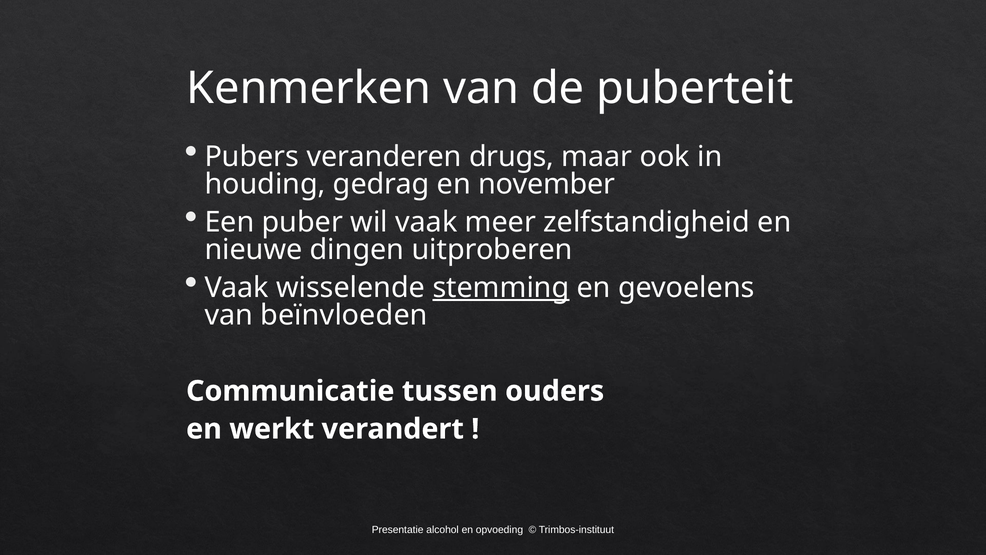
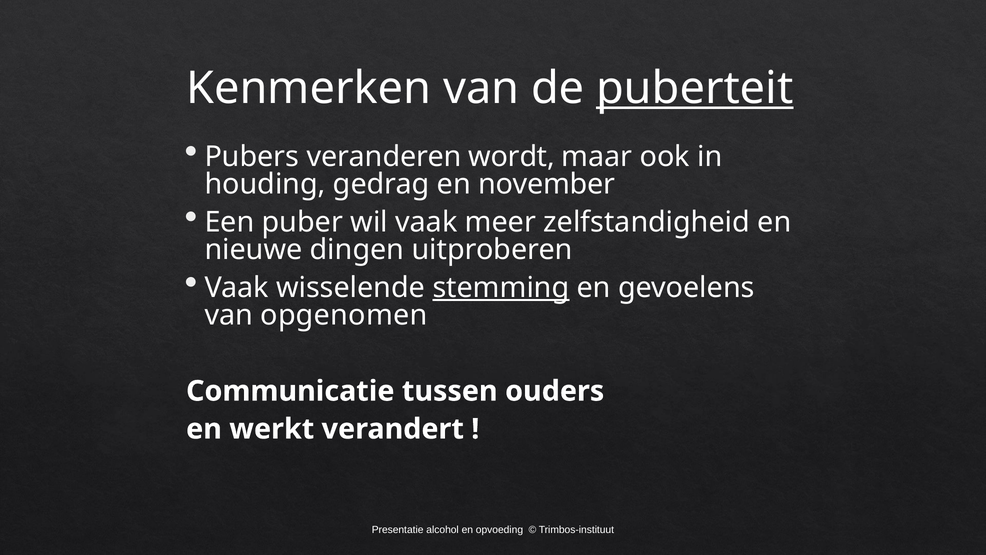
puberteit underline: none -> present (695, 88)
drugs: drugs -> wordt (512, 156)
beïnvloeden: beïnvloeden -> opgenomen (344, 315)
